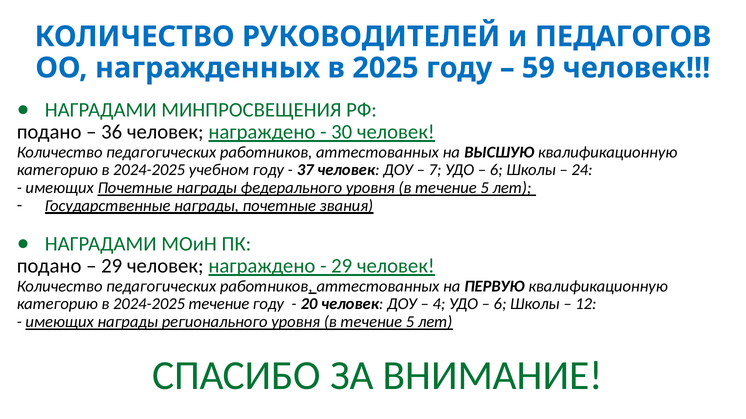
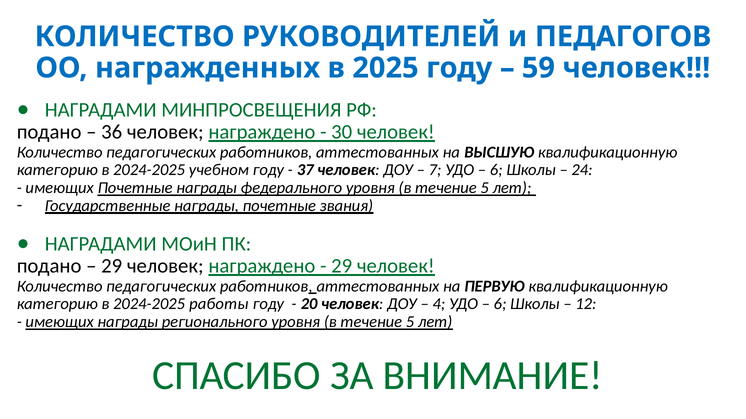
2024-2025 течение: течение -> работы (219, 304)
